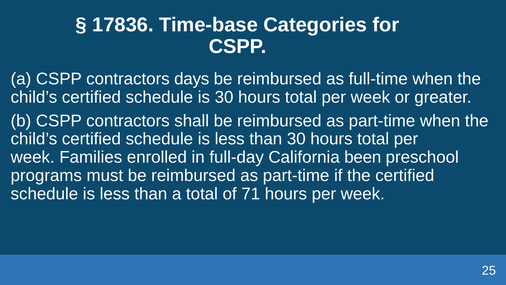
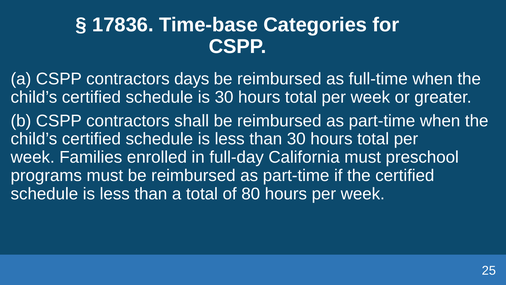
California been: been -> must (363, 157)
71: 71 -> 80 (251, 194)
